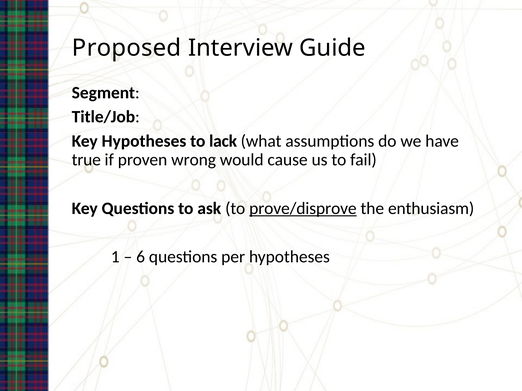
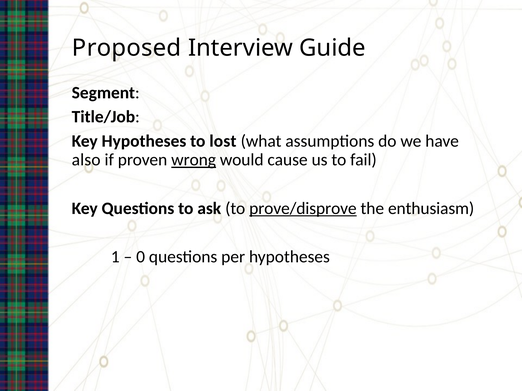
lack: lack -> lost (223, 141)
true: true -> also (86, 160)
wrong underline: none -> present (194, 160)
6: 6 -> 0 (141, 257)
